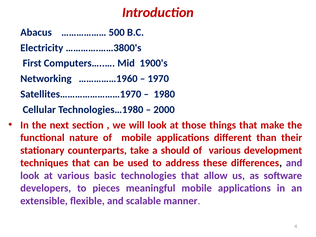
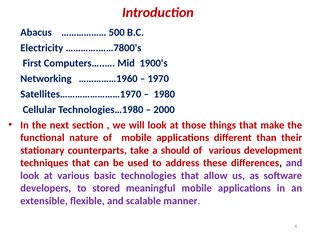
………….……3800's: ………….……3800's -> ………….……7800's (104, 48)
pieces: pieces -> stored (106, 188)
